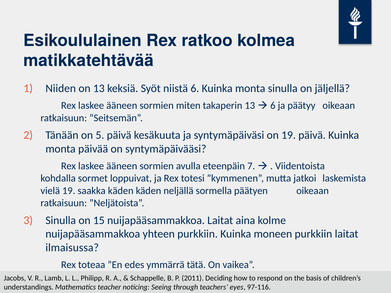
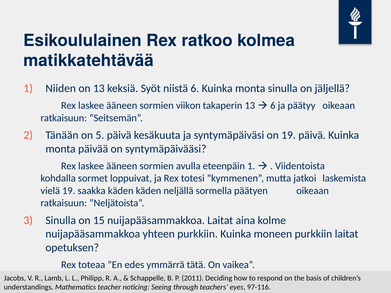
miten: miten -> viikon (188, 106)
eteenpäin 7: 7 -> 1 (251, 166)
ilmaisussa: ilmaisussa -> opetuksen (72, 248)
